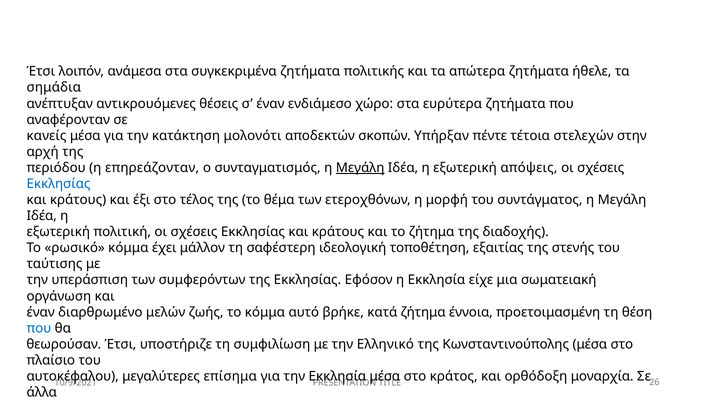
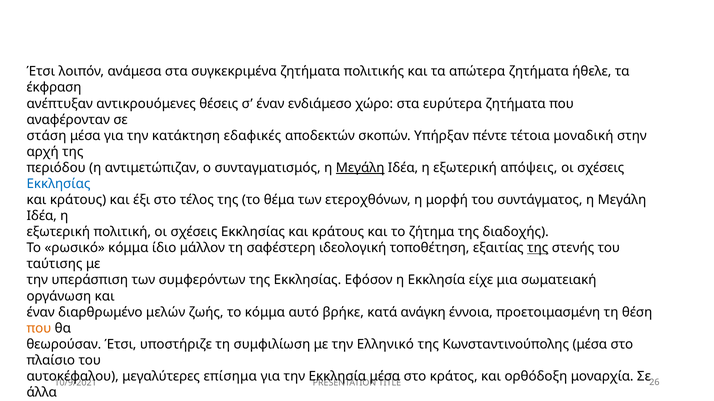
σημάδια: σημάδια -> έκφραση (54, 88)
κανείς: κανείς -> στάση (46, 136)
μολονότι: μολονότι -> εδαφικές (252, 136)
στελεχών: στελεχών -> μοναδική (583, 136)
επηρεάζονταν: επηρεάζονταν -> αντιμετώπιζαν (152, 168)
έχει: έχει -> ίδιο (164, 248)
της underline: none -> present (538, 248)
κατά ζήτημα: ζήτημα -> ανάγκη (423, 313)
που colour: blue -> orange (39, 329)
